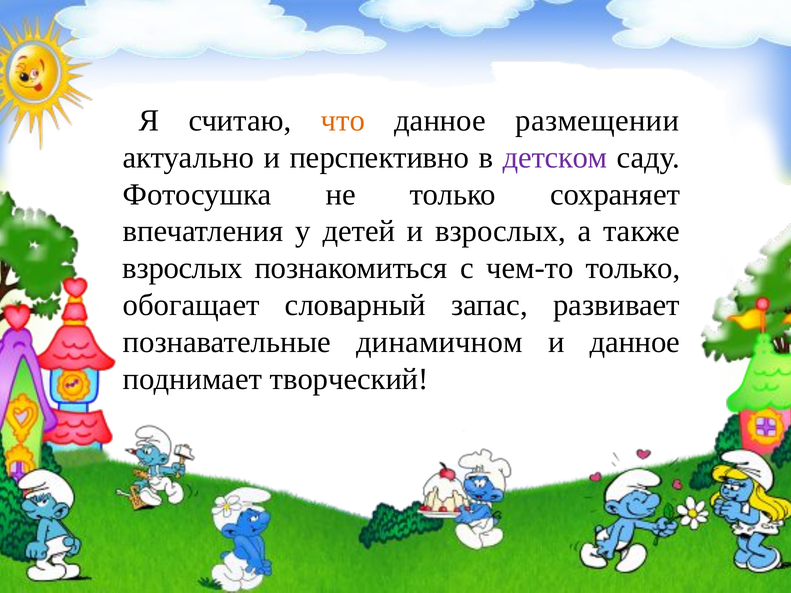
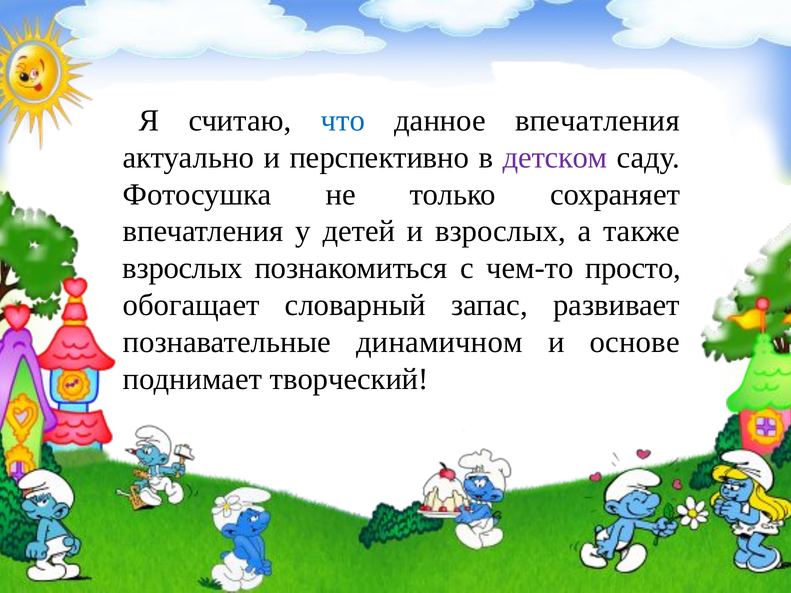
что colour: orange -> blue (343, 121)
данное размещении: размещении -> впечатления (597, 121)
чем-то только: только -> просто (633, 268)
и данное: данное -> основе (635, 342)
